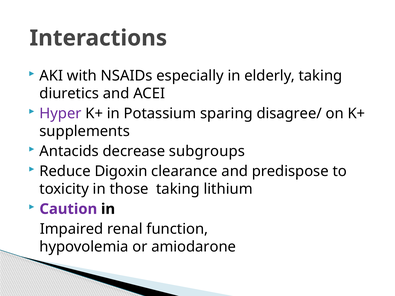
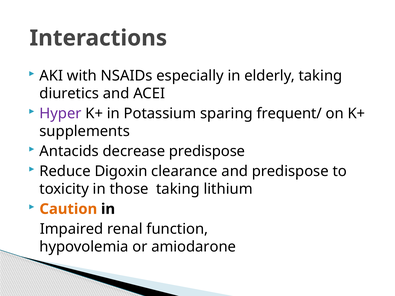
disagree/: disagree/ -> frequent/ (289, 114)
decrease subgroups: subgroups -> predispose (207, 151)
Caution colour: purple -> orange (68, 209)
